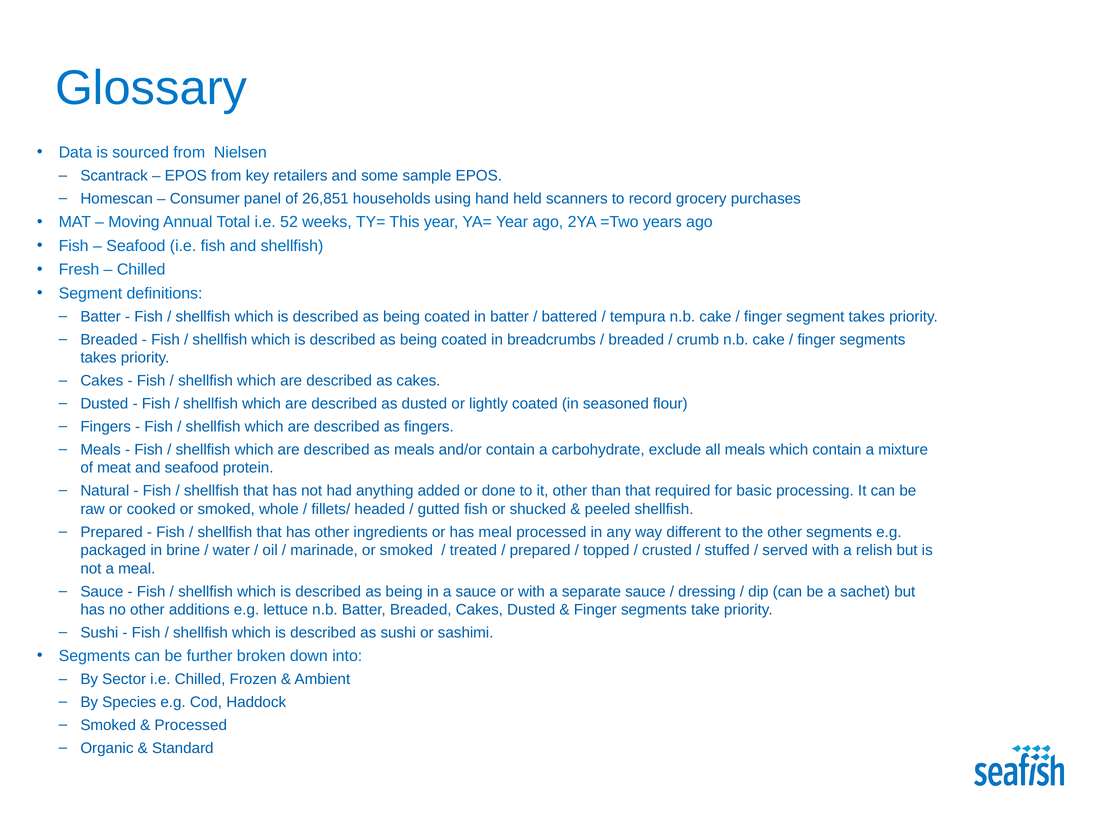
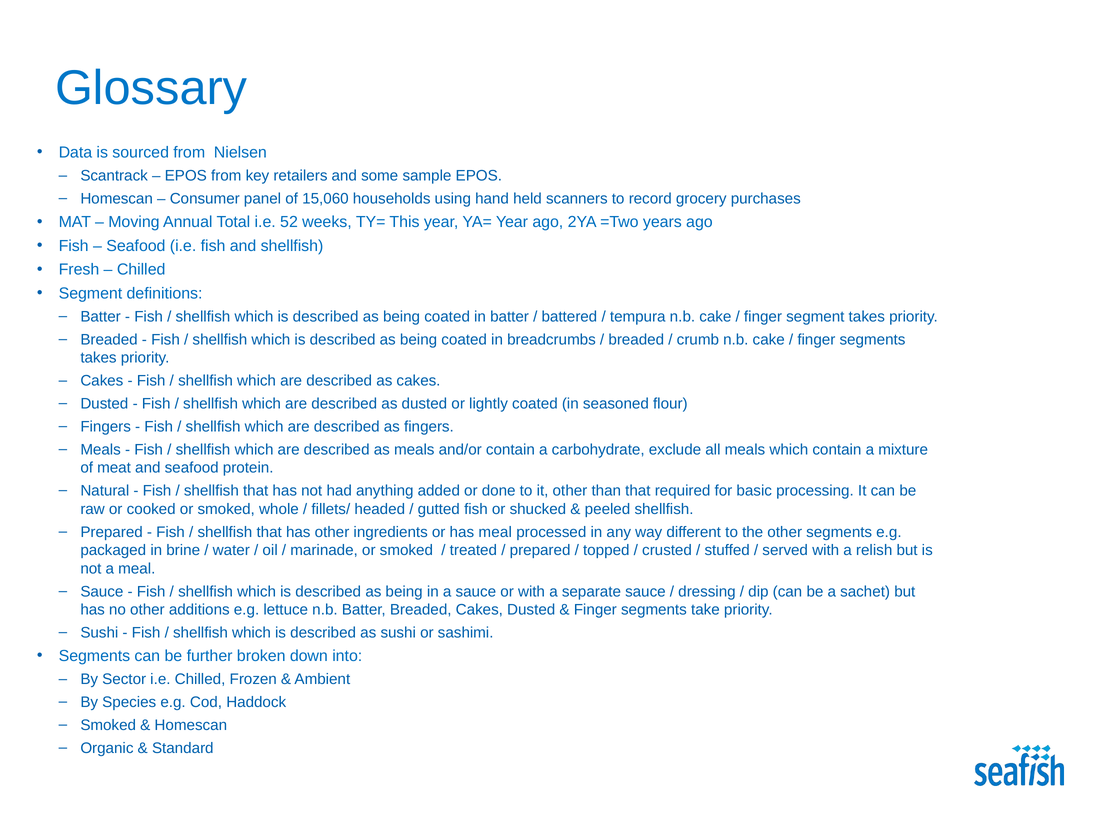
26,851: 26,851 -> 15,060 (325, 199)
Processed: Processed -> Homescan (191, 725)
